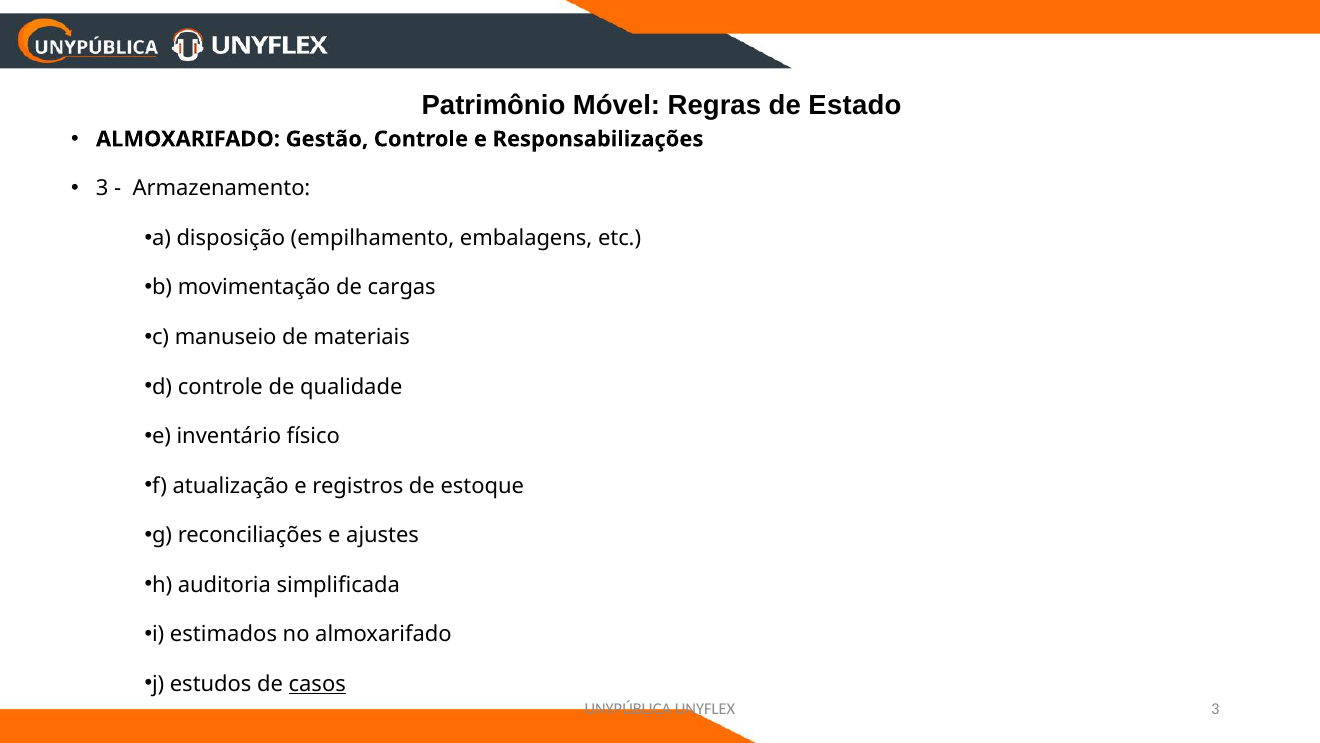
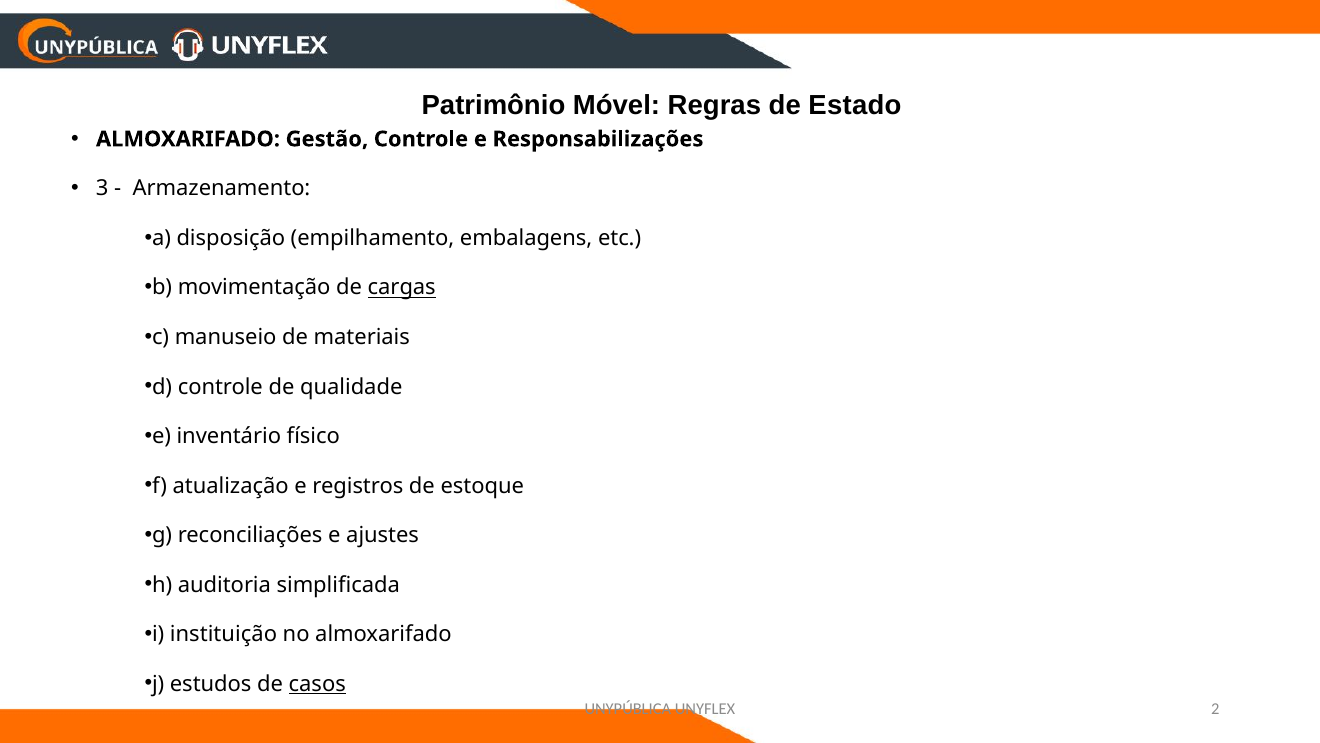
cargas underline: none -> present (402, 288)
estimados: estimados -> instituição (223, 634)
UNYFLEX 3: 3 -> 2 (1215, 709)
